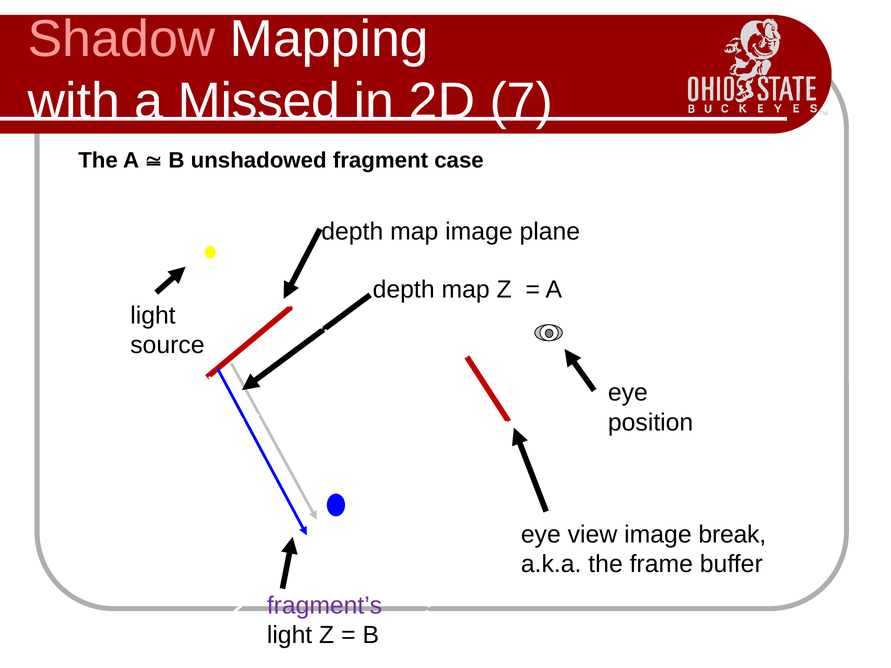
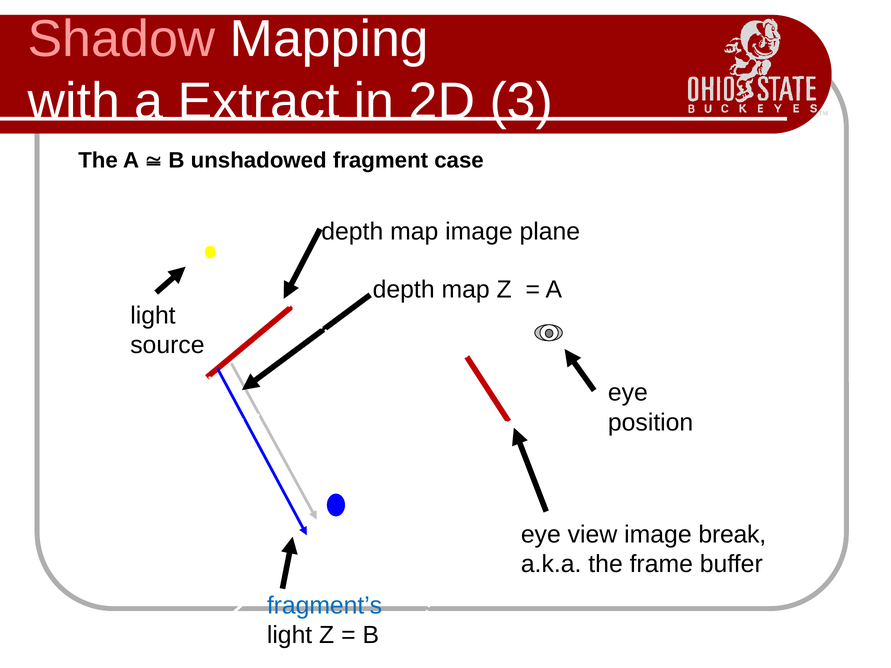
Missed: Missed -> Extract (259, 102)
7: 7 -> 3 (521, 102)
fragment’s colour: purple -> blue (324, 606)
